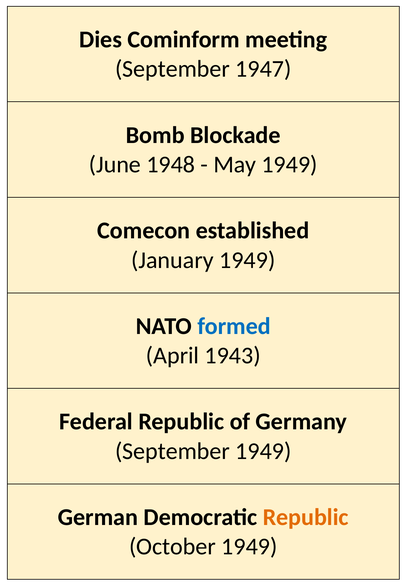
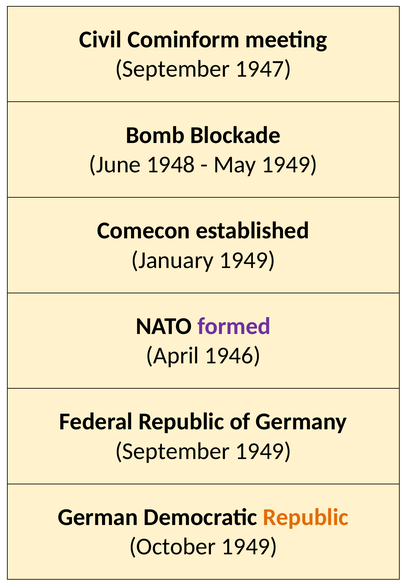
Dies: Dies -> Civil (100, 40)
formed colour: blue -> purple (234, 326)
1943: 1943 -> 1946 (233, 355)
